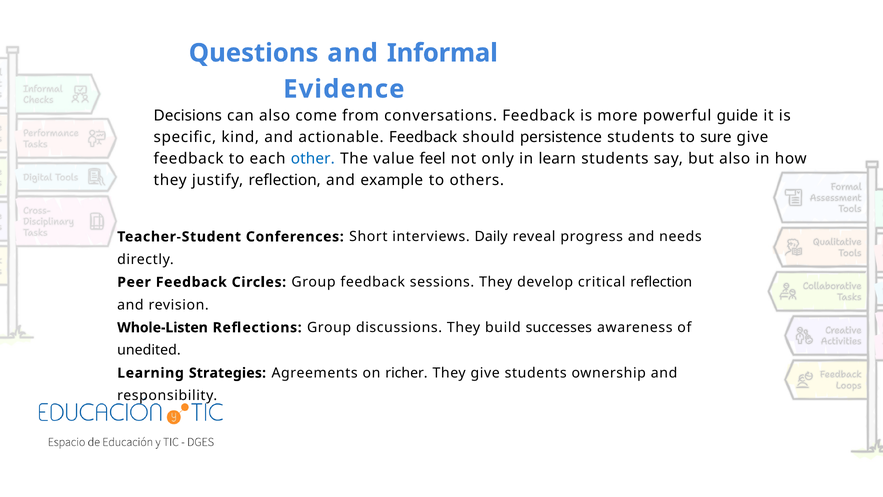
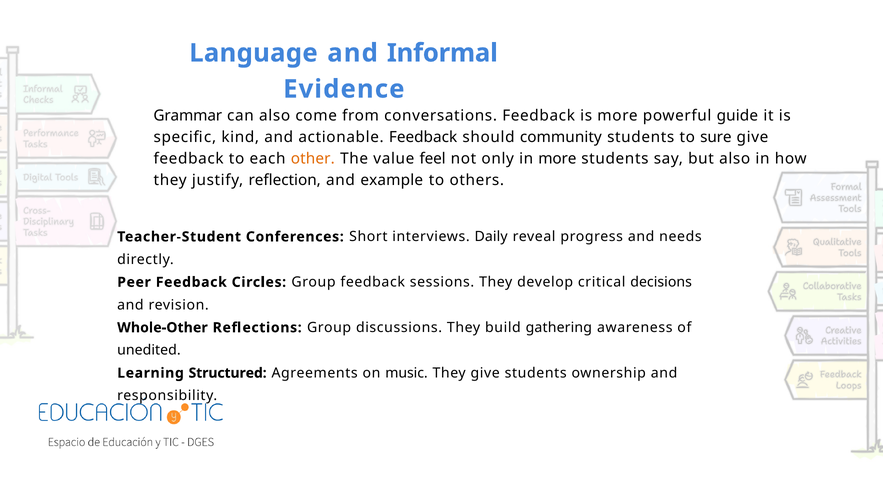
Questions: Questions -> Language (253, 53)
Decisions: Decisions -> Grammar (188, 116)
persistence: persistence -> community (561, 137)
other colour: blue -> orange (313, 159)
in learn: learn -> more (557, 159)
critical reflection: reflection -> decisions (661, 282)
Whole-Listen: Whole-Listen -> Whole-Other (162, 327)
successes: successes -> gathering (559, 327)
Strategies: Strategies -> Structured (228, 373)
richer: richer -> music (407, 373)
